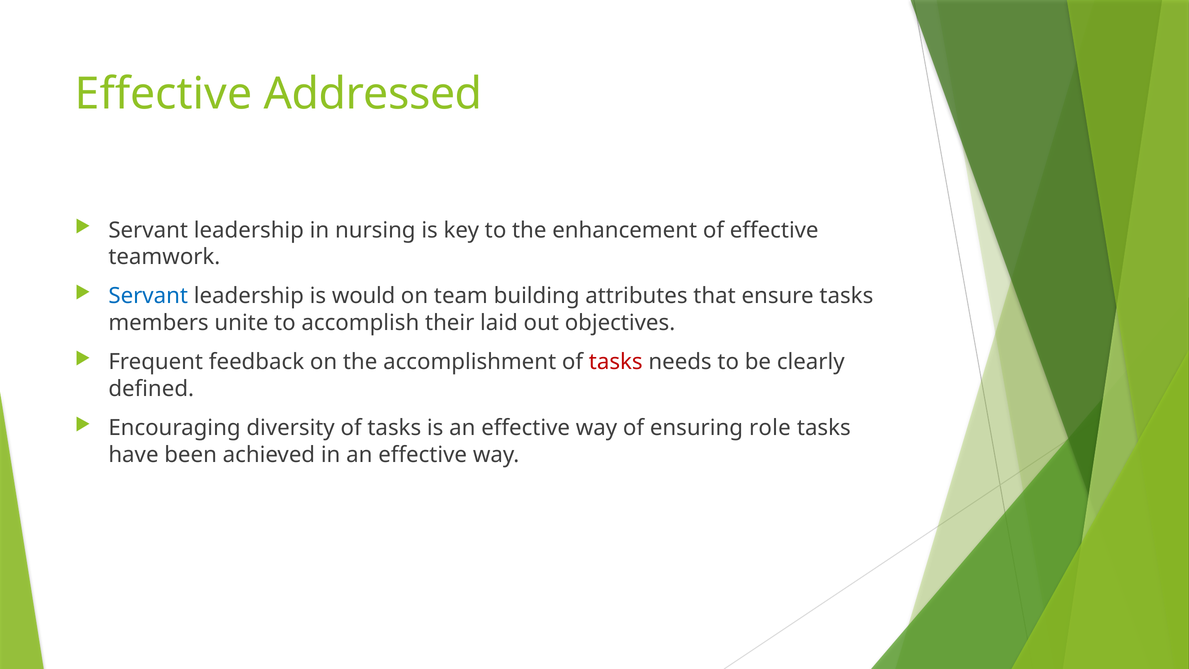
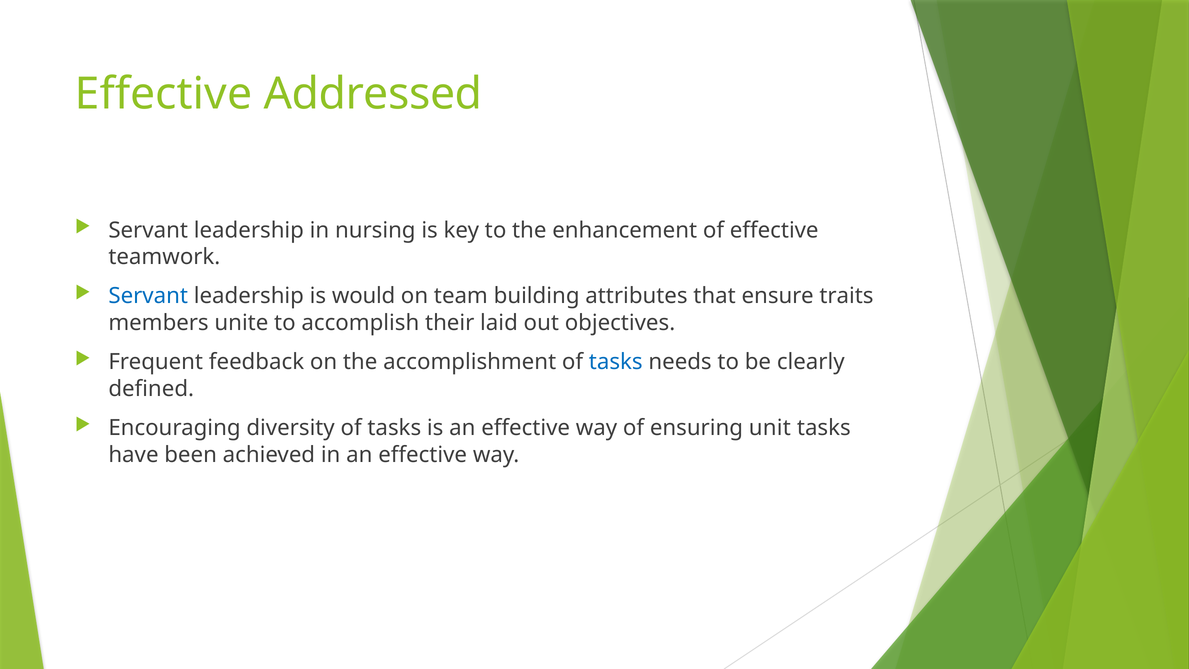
ensure tasks: tasks -> traits (846, 296)
tasks colour: red -> blue (616, 362)
role: role -> unit (770, 428)
